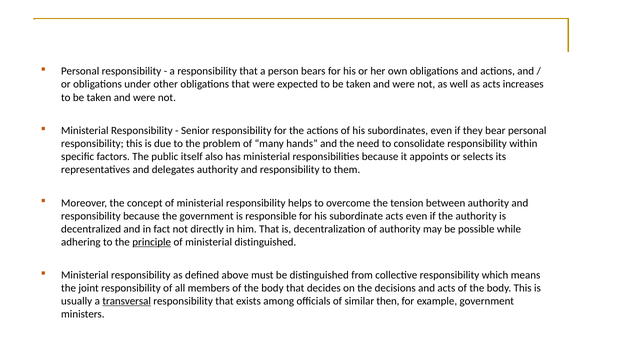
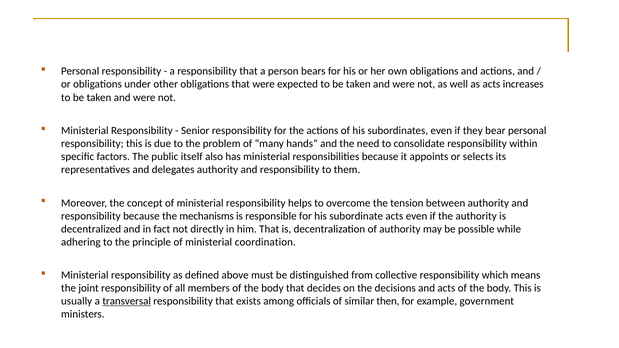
the government: government -> mechanisms (207, 216)
principle underline: present -> none (152, 242)
ministerial distinguished: distinguished -> coordination (265, 242)
